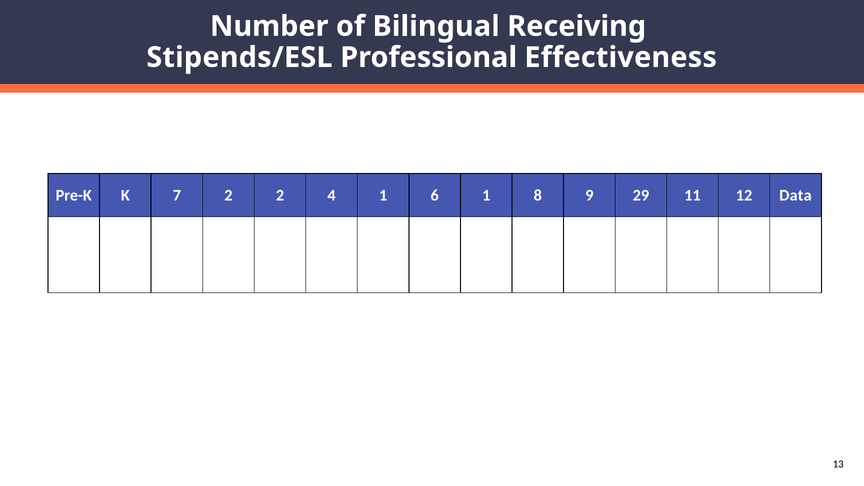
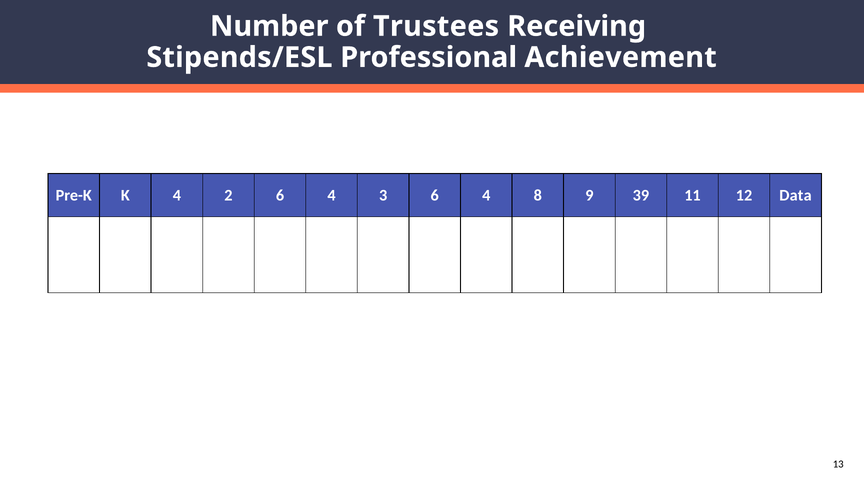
Bilingual: Bilingual -> Trustees (436, 26)
Effectiveness: Effectiveness -> Achievement (621, 57)
K 7: 7 -> 4 (177, 195)
2 2: 2 -> 6 (280, 195)
4 1: 1 -> 3 (383, 195)
1: 1 -> 4 (486, 195)
29: 29 -> 39 (641, 195)
